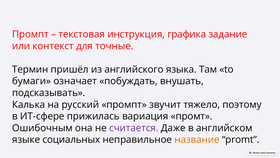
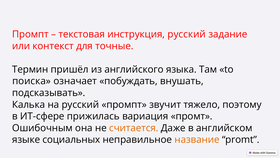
инструкция графика: графика -> русский (187, 34)
бумаги: бумаги -> поиска (32, 81)
считается colour: purple -> orange (134, 128)
